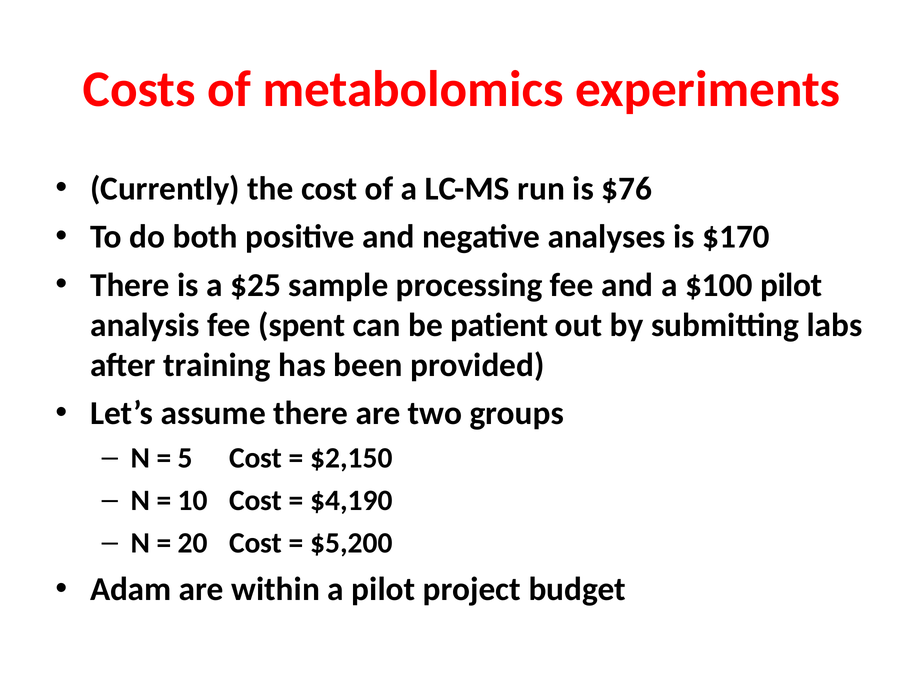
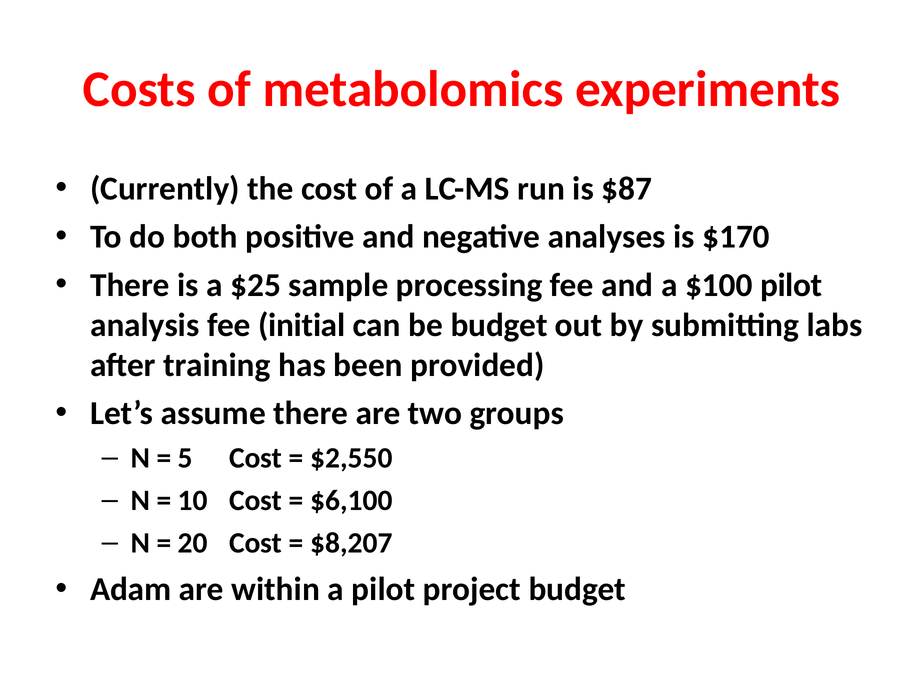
$76: $76 -> $87 (627, 189)
spent: spent -> initial (302, 325)
be patient: patient -> budget (499, 325)
$2,150: $2,150 -> $2,550 (351, 458)
$4,190: $4,190 -> $6,100 (351, 501)
$5,200: $5,200 -> $8,207 (351, 543)
